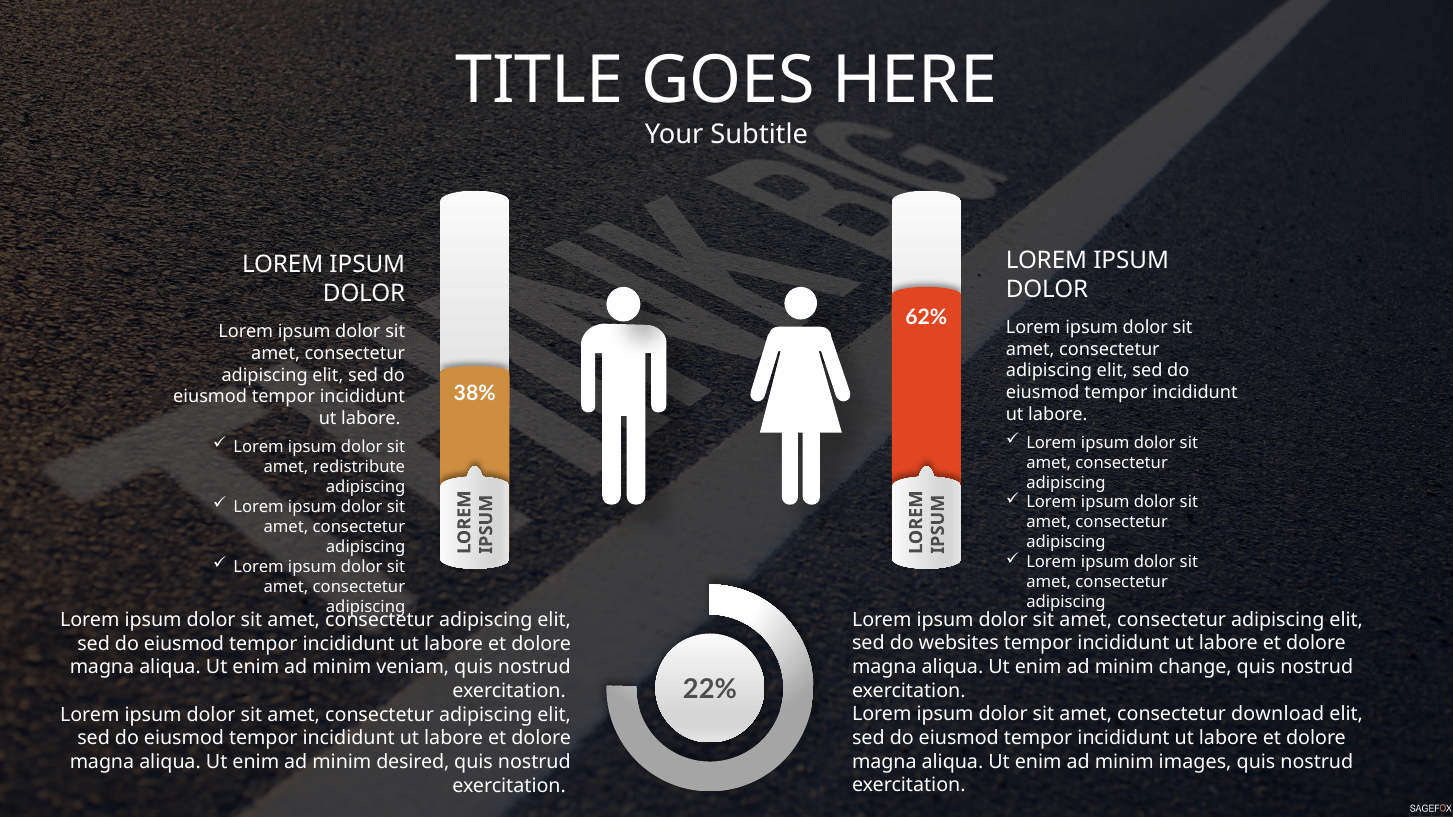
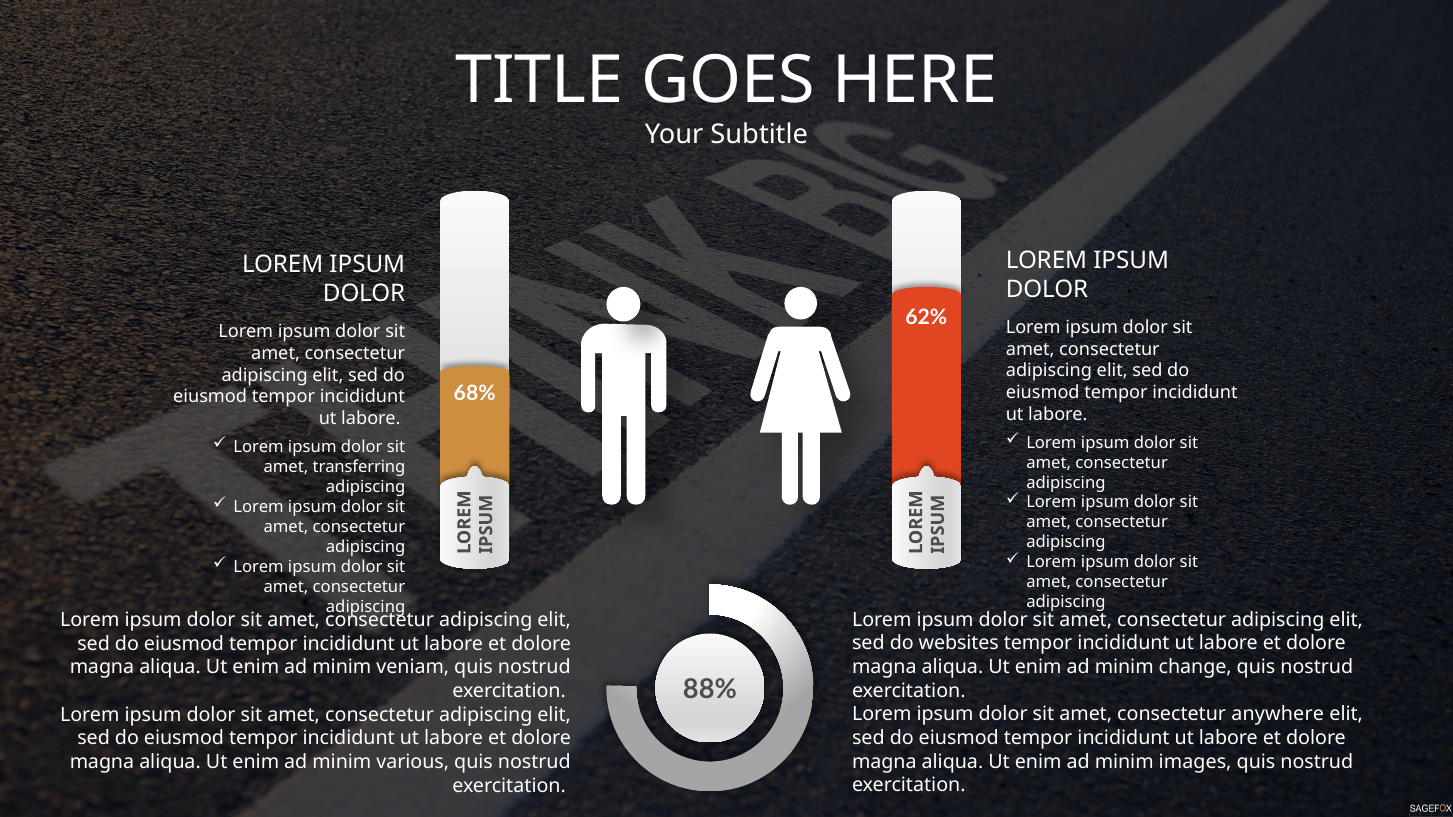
38%: 38% -> 68% (475, 393)
redistribute: redistribute -> transferring (359, 467)
22%: 22% -> 88% (710, 690)
download: download -> anywhere (1278, 715)
desired: desired -> various (413, 762)
